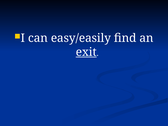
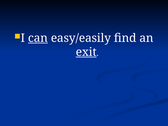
can underline: none -> present (38, 38)
